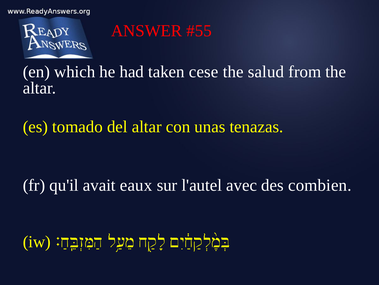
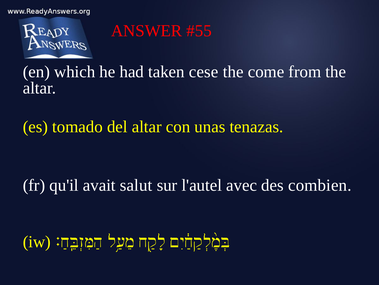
salud: salud -> come (266, 72)
eaux: eaux -> salut (136, 185)
